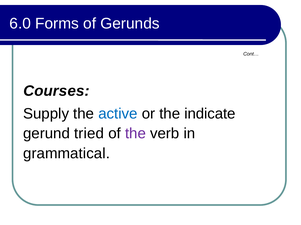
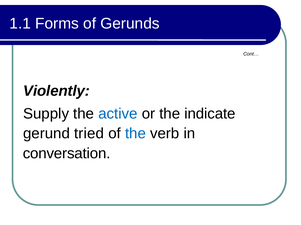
6.0: 6.0 -> 1.1 (20, 24)
Courses: Courses -> Violently (57, 91)
the colour: purple -> blue (135, 134)
grammatical: grammatical -> conversation (67, 154)
